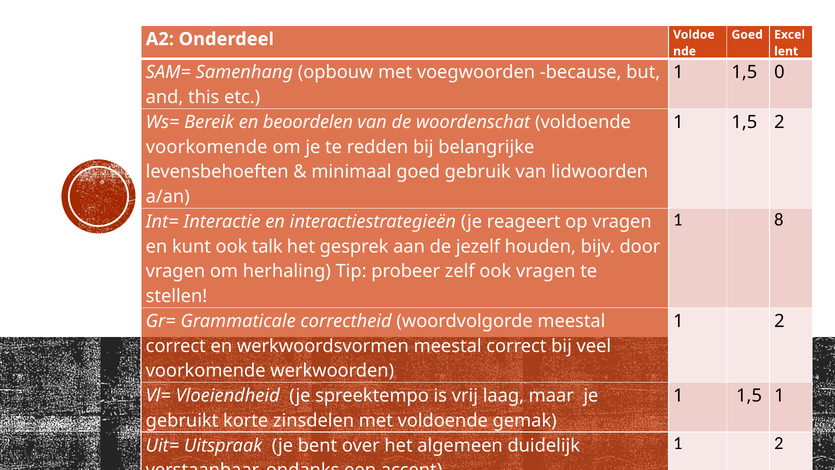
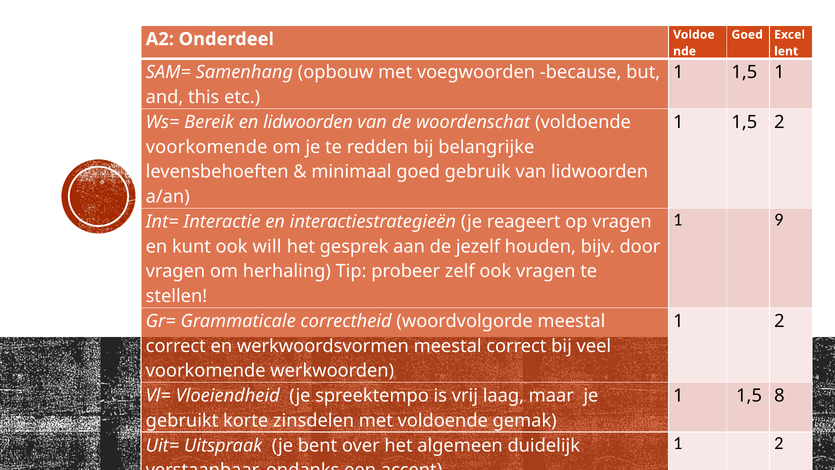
1,5 0: 0 -> 1 (779, 72)
en beoordelen: beoordelen -> lidwoorden (308, 122)
8: 8 -> 9 (779, 219)
talk: talk -> will (267, 246)
1,5 1: 1 -> 8 (779, 396)
